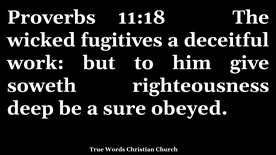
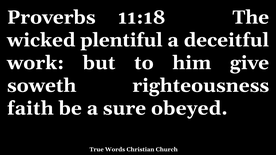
fugitives: fugitives -> plentiful (121, 40)
deep: deep -> faith (30, 108)
